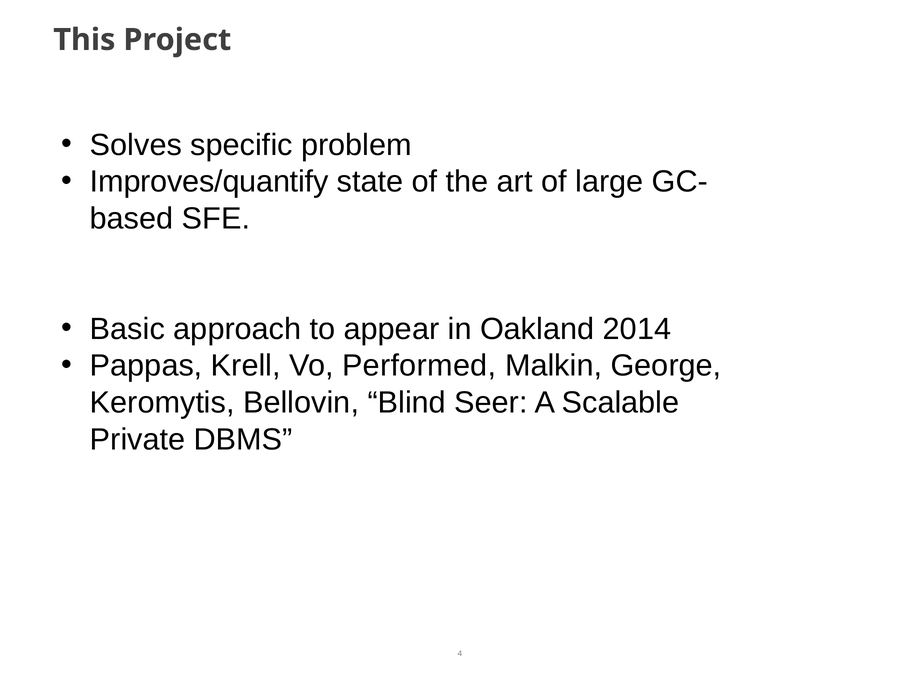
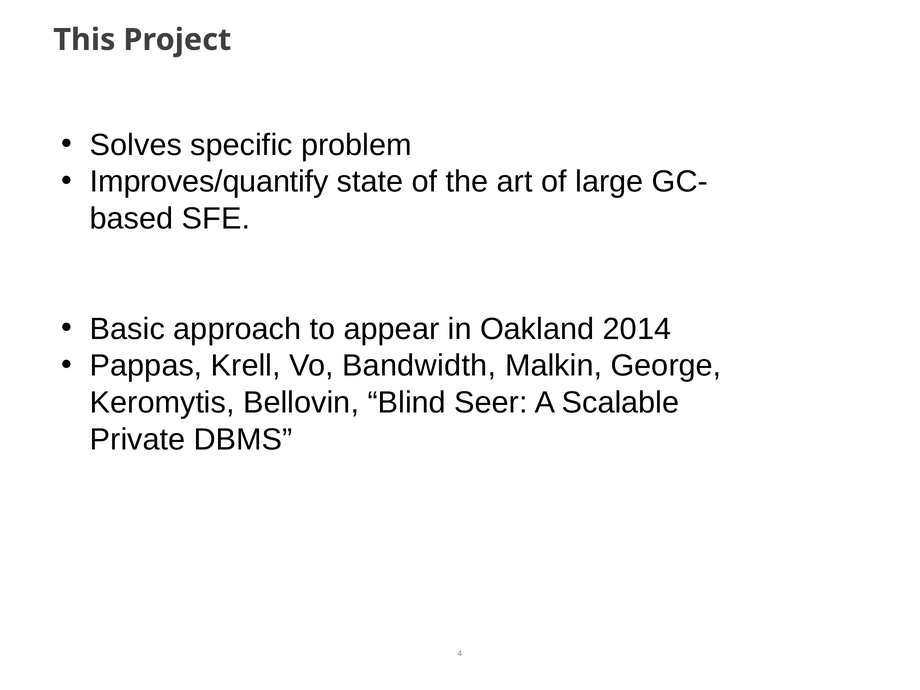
Performed: Performed -> Bandwidth (419, 366)
